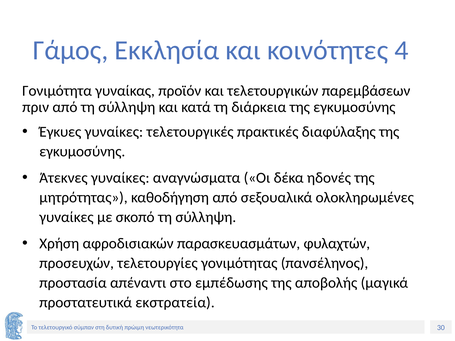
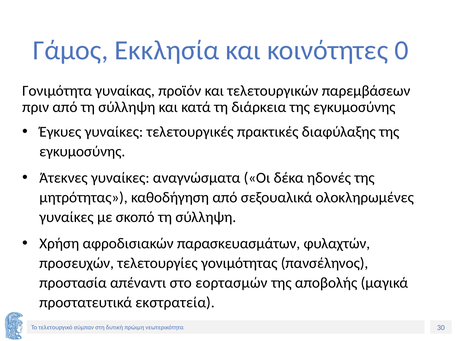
4: 4 -> 0 (401, 51)
εμπέδωσης: εμπέδωσης -> εορτασμών (231, 283)
